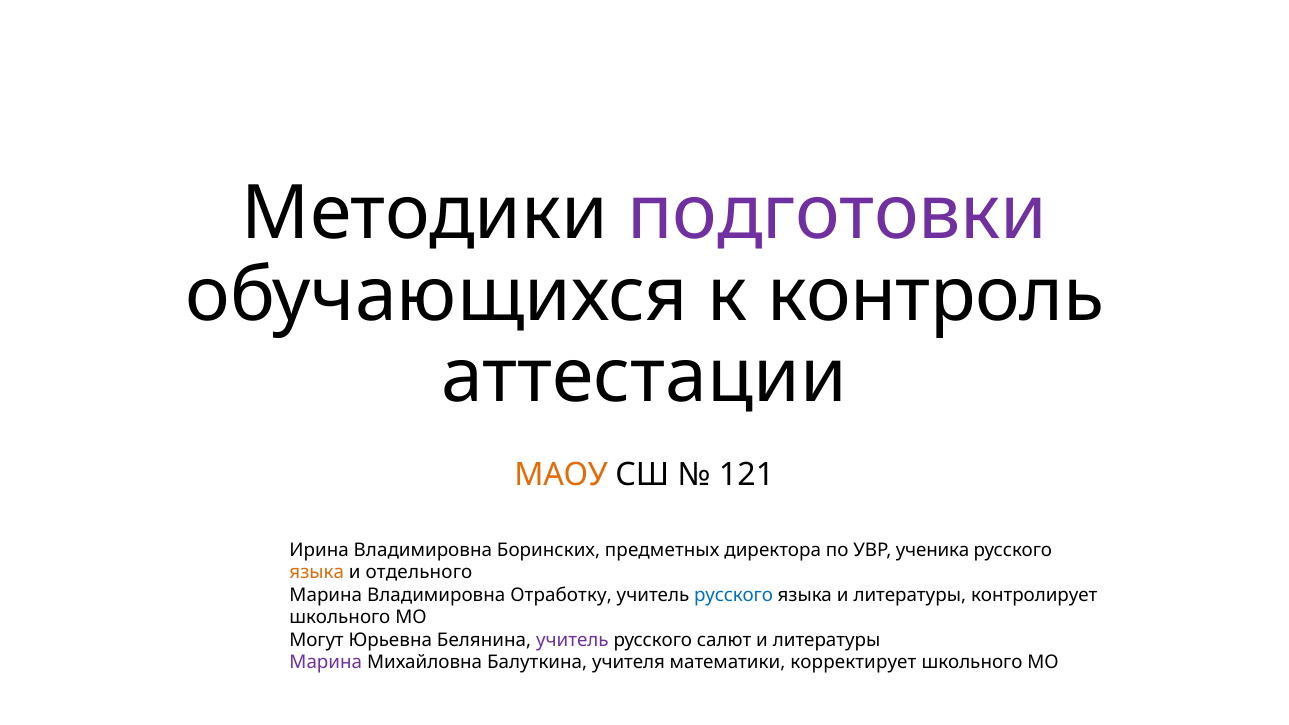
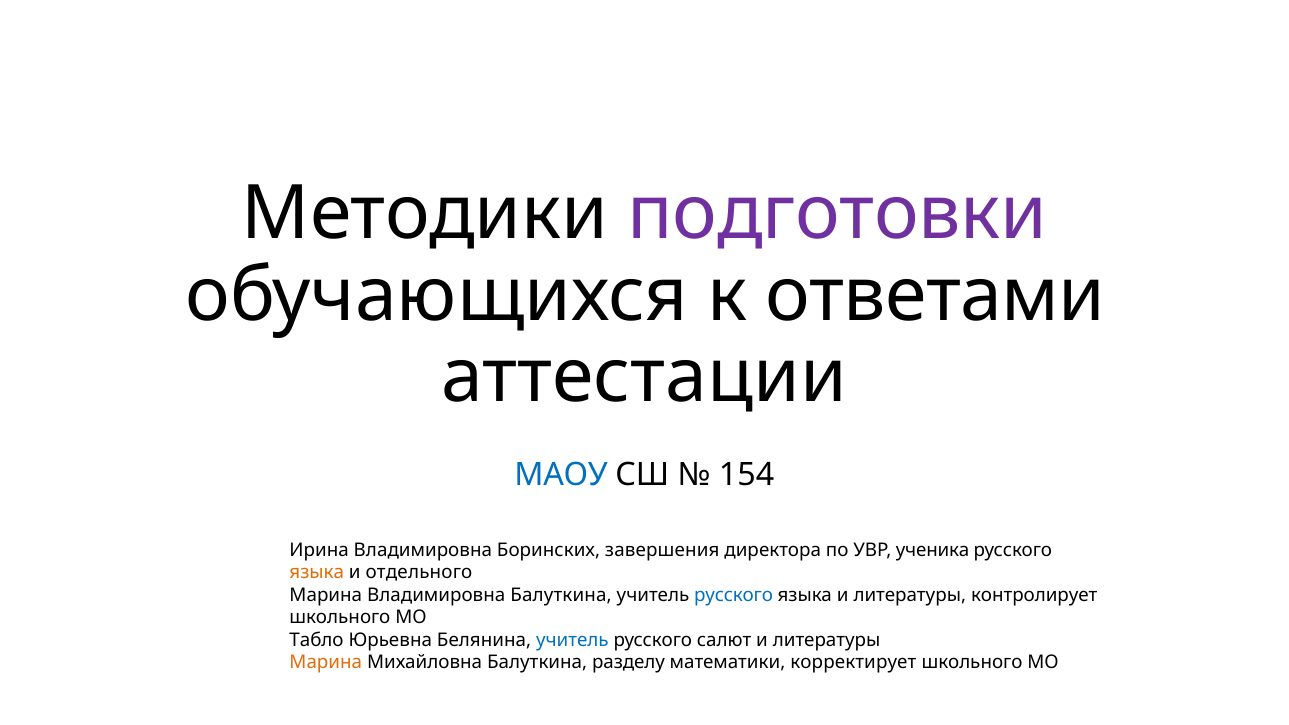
контроль: контроль -> ответами (936, 295)
МАОУ colour: orange -> blue (561, 475)
121: 121 -> 154 (747, 475)
предметных: предметных -> завершения (662, 550)
Владимировна Отработку: Отработку -> Балуткина (561, 595)
Могут: Могут -> Табло (317, 640)
учитель colour: purple -> blue (572, 640)
Марина colour: purple -> orange (326, 663)
учителя: учителя -> разделу (629, 663)
